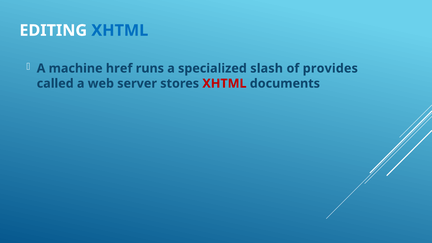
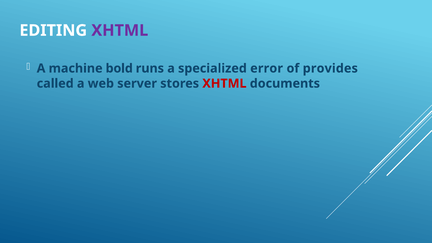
XHTML colour: blue -> purple (120, 30)
href: href -> bold (119, 68)
slash: slash -> error (267, 68)
